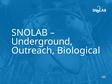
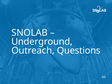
Biological: Biological -> Questions (79, 51)
